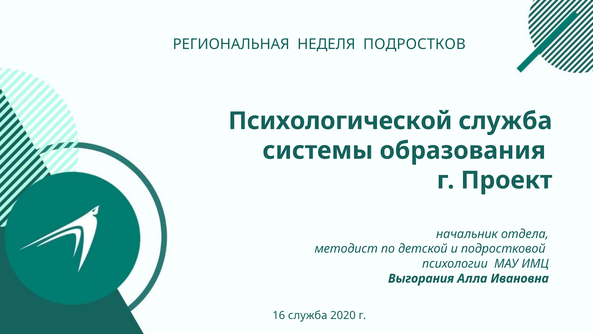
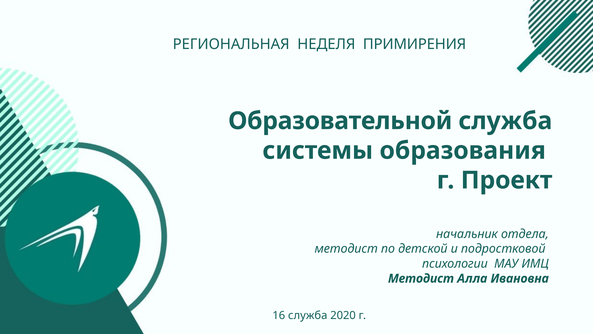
ПОДРОСТКОВ: ПОДРОСТКОВ -> ПРИМИРЕНИЯ (415, 44)
Психологической: Психологической -> Образовательной (340, 121)
Выгорания: Выгорания -> Методист (421, 278)
